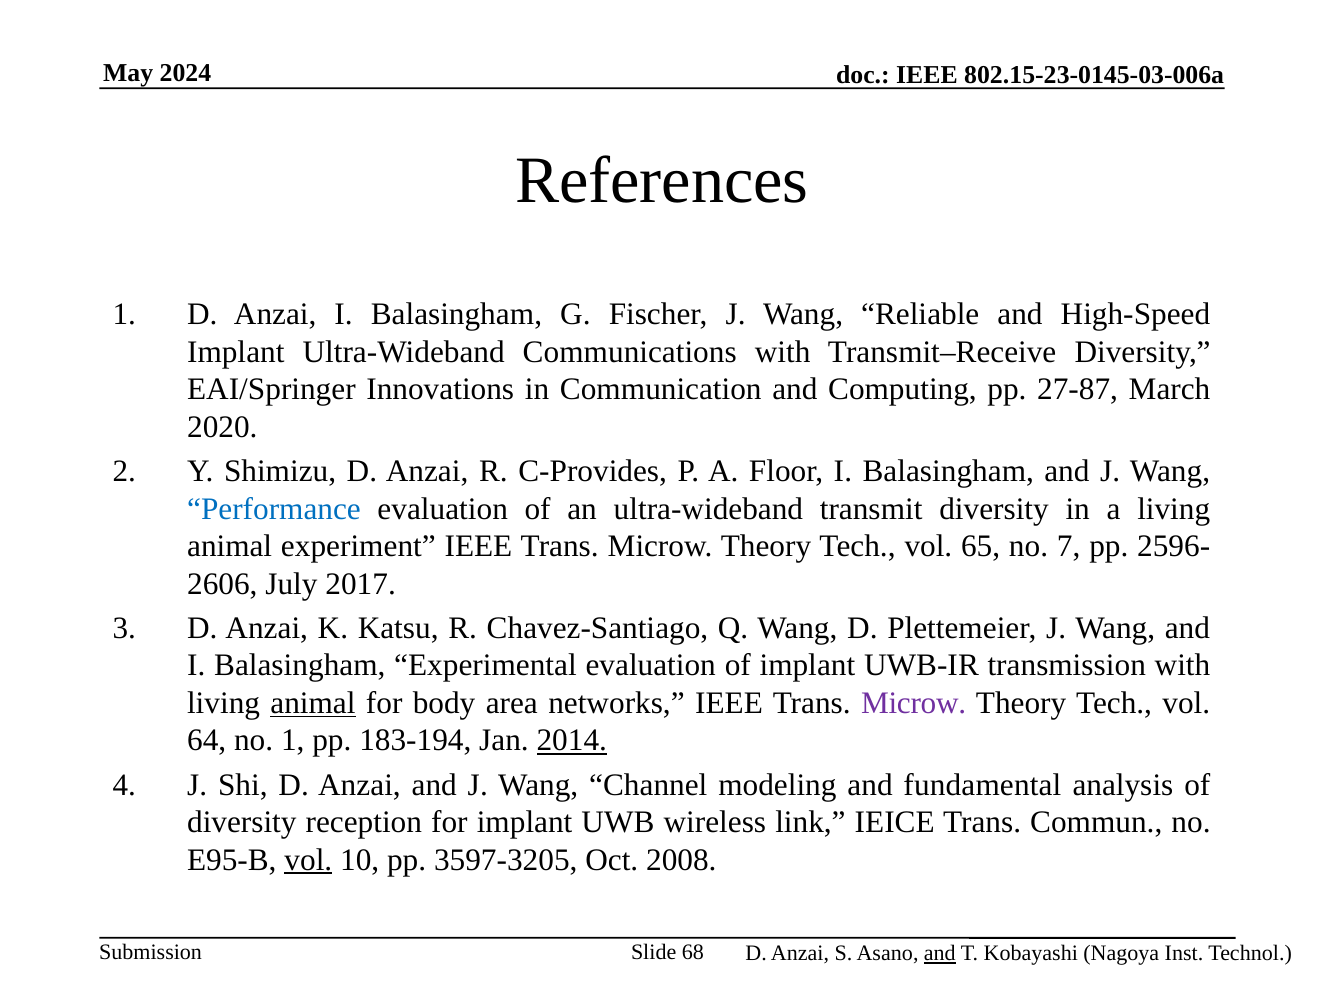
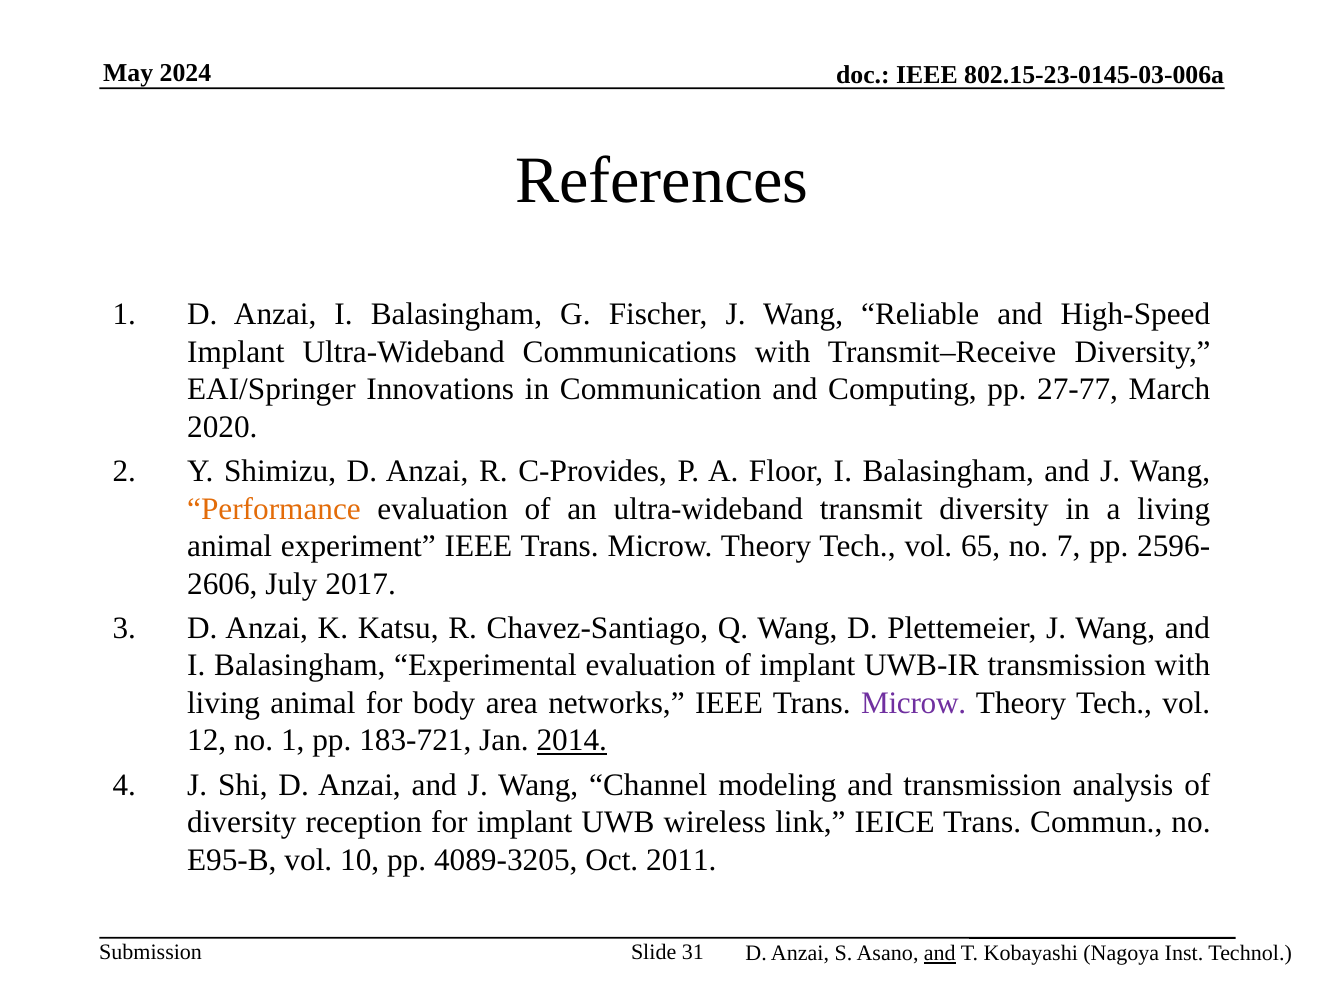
27-87: 27-87 -> 27-77 (1078, 390)
Performance colour: blue -> orange (274, 509)
animal underline: present -> none (313, 703)
64: 64 -> 12 (207, 741)
183-194: 183-194 -> 183-721 (415, 741)
and fundamental: fundamental -> transmission (983, 785)
vol underline: present -> none (308, 860)
3597-3205: 3597-3205 -> 4089-3205 (506, 860)
2008: 2008 -> 2011 (681, 860)
68: 68 -> 31 (693, 952)
